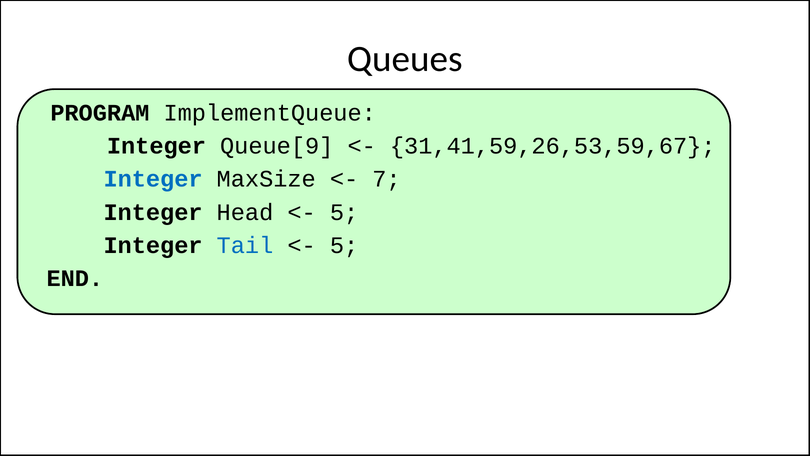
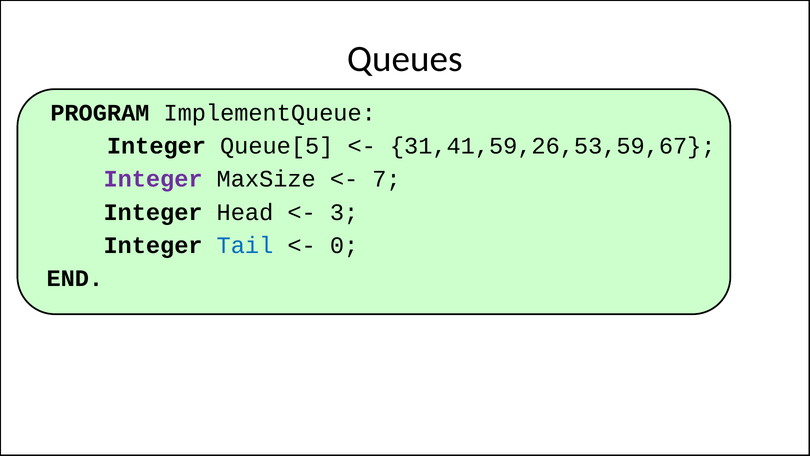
Queue[9: Queue[9 -> Queue[5 (277, 146)
Integer colour: blue -> purple (153, 179)
5: 5 -> 3 (344, 212)
5: 5 -> 0 (344, 245)
